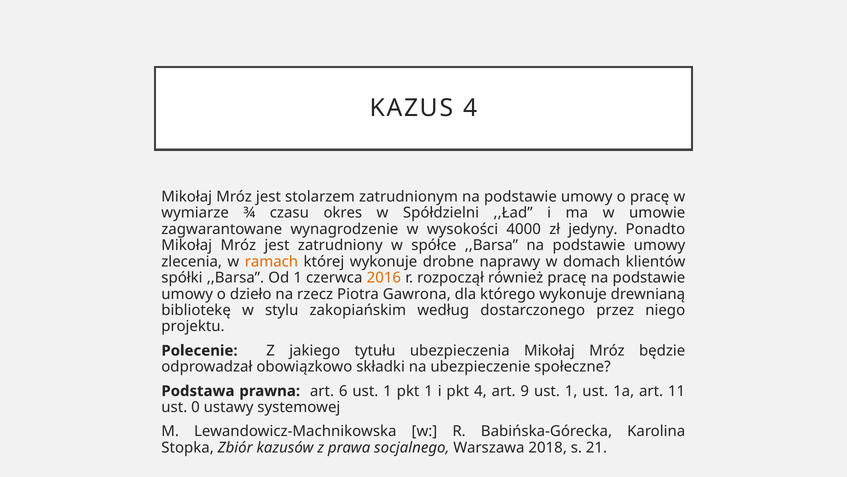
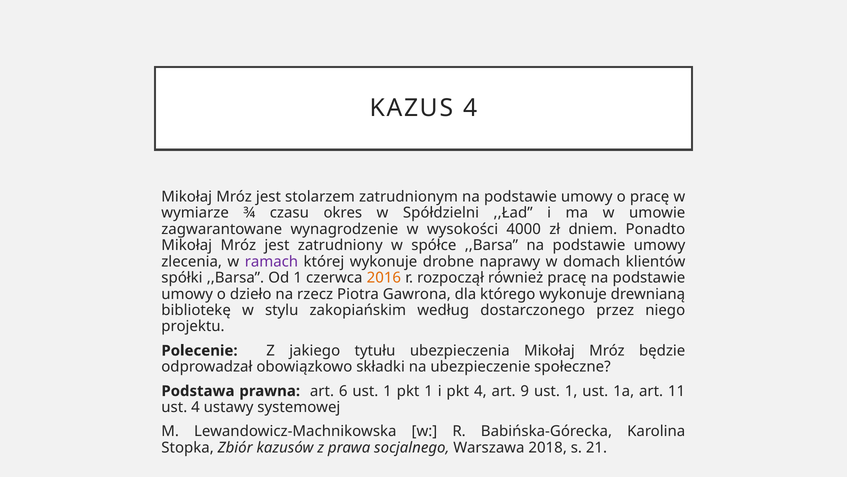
jedyny: jedyny -> dniem (593, 229)
ramach colour: orange -> purple (271, 261)
ust 0: 0 -> 4 (195, 407)
